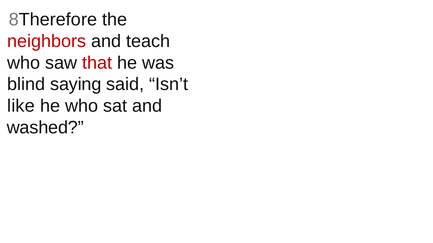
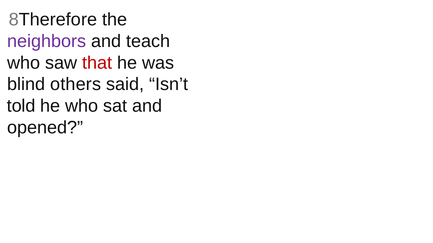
neighbors colour: red -> purple (47, 41)
saying: saying -> others (76, 85)
like: like -> told (21, 106)
washed: washed -> opened (45, 128)
